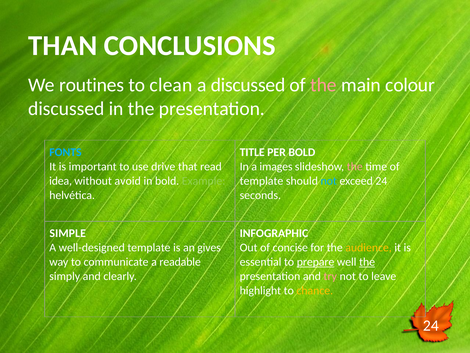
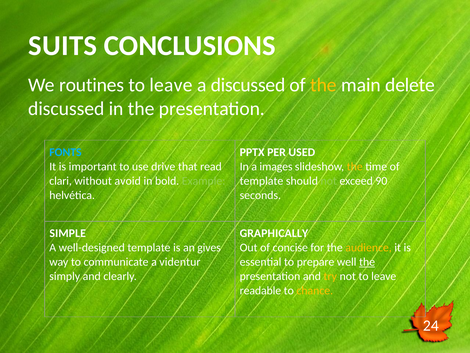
THAN: THAN -> SUITS (63, 45)
clean: clean -> leave (171, 85)
the colour: pink -> yellow (323, 85)
colour: colour -> delete (410, 85)
TITLE: TITLE -> PPTX (252, 152)
PER BOLD: BOLD -> USED (302, 152)
the colour: pink -> yellow (355, 166)
idea: idea -> clari (61, 181)
not colour: light blue -> light green (329, 181)
exceed 24: 24 -> 90 (381, 181)
INFOGRAPHIC: INFOGRAPHIC -> GRAPHICALLY (274, 233)
readable: readable -> videntur (180, 262)
prepare underline: present -> none (316, 262)
try colour: pink -> yellow (330, 276)
highlight: highlight -> readable (260, 290)
